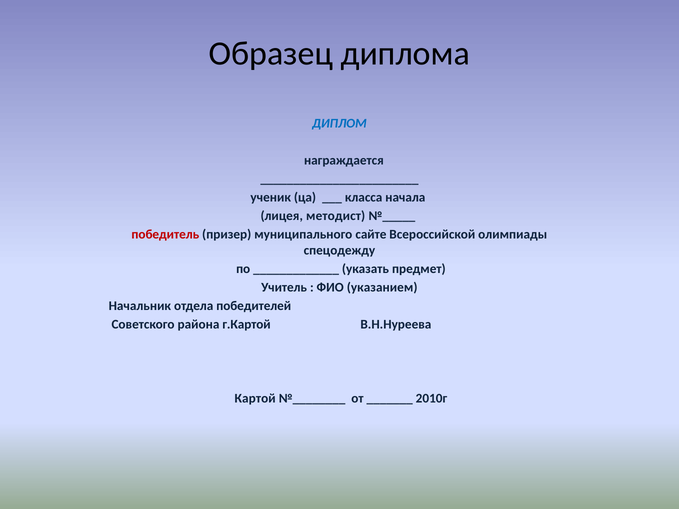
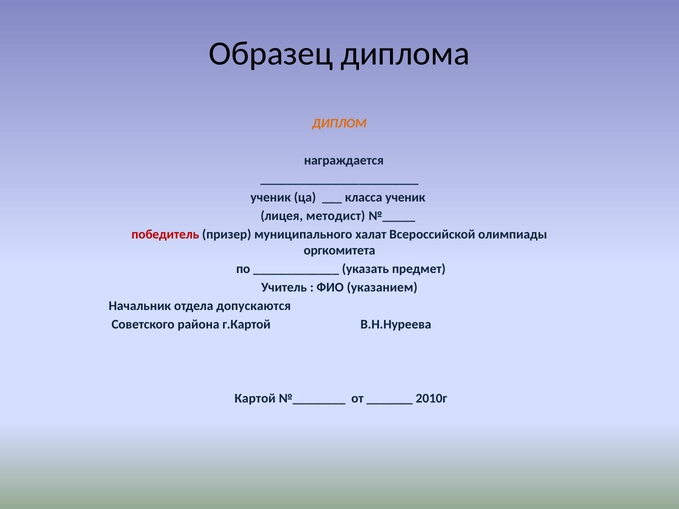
ДИПЛОМ colour: blue -> orange (339, 124)
класса начала: начала -> ученик (405, 198)
сайте: сайте -> халат (371, 235)
спецодежду: спецодежду -> оргкомитета (340, 250)
победителей: победителей -> допускаются (254, 306)
